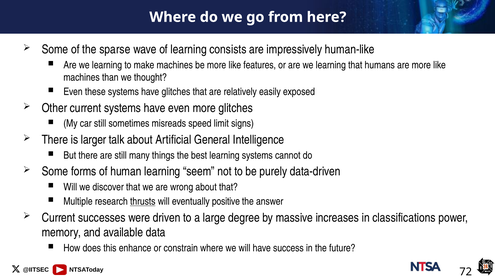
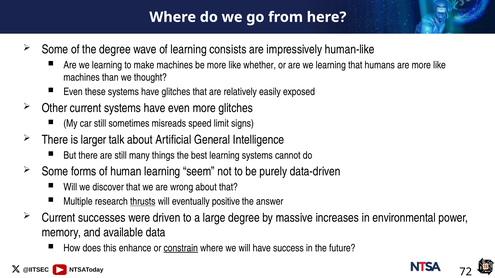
the sparse: sparse -> degree (115, 50)
features: features -> whether (260, 65)
classifications: classifications -> environmental (404, 218)
constrain underline: none -> present (181, 248)
